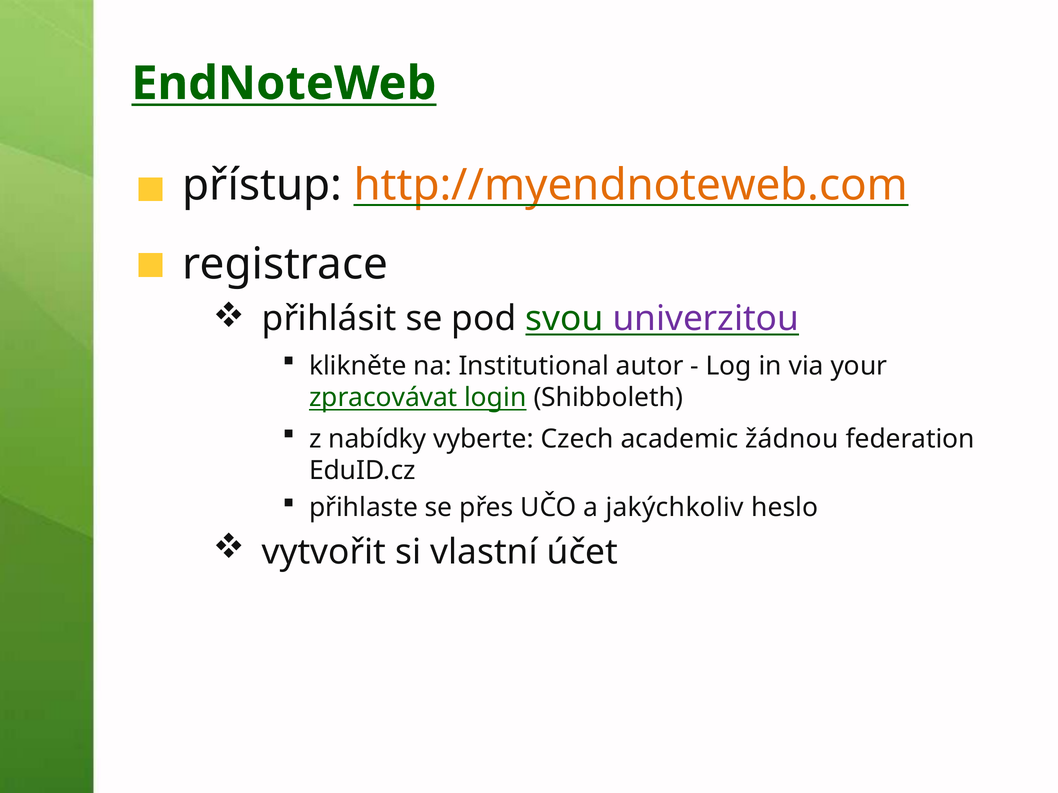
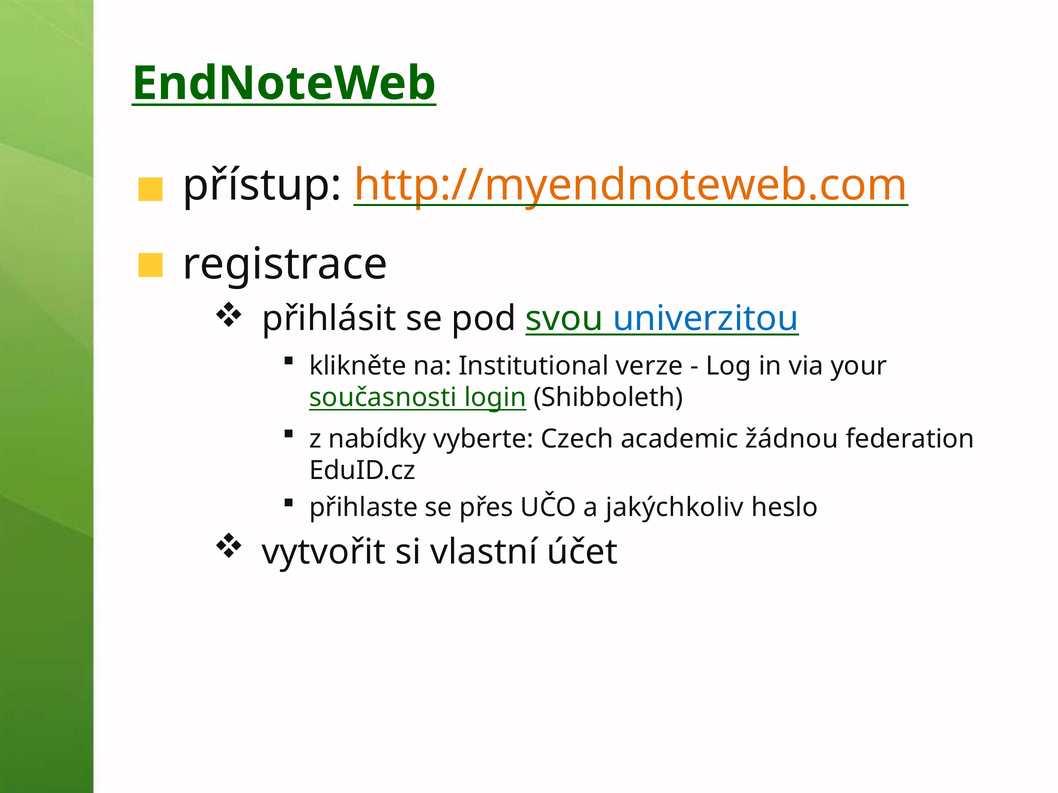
univerzitou colour: purple -> blue (706, 319)
autor: autor -> verze (650, 366)
zpracovávat: zpracovávat -> současnosti (383, 398)
